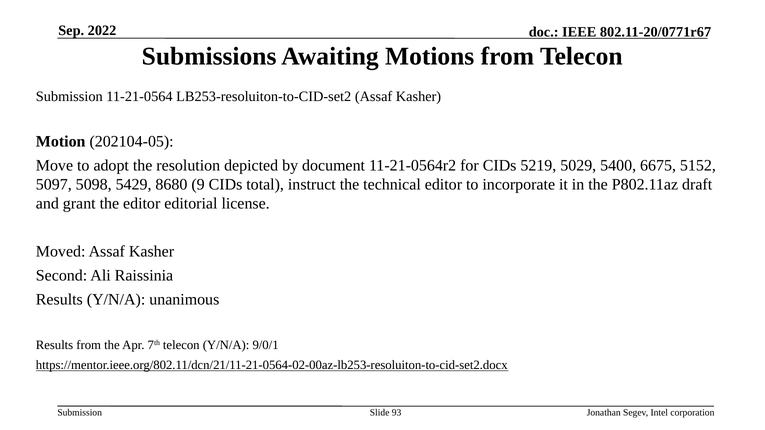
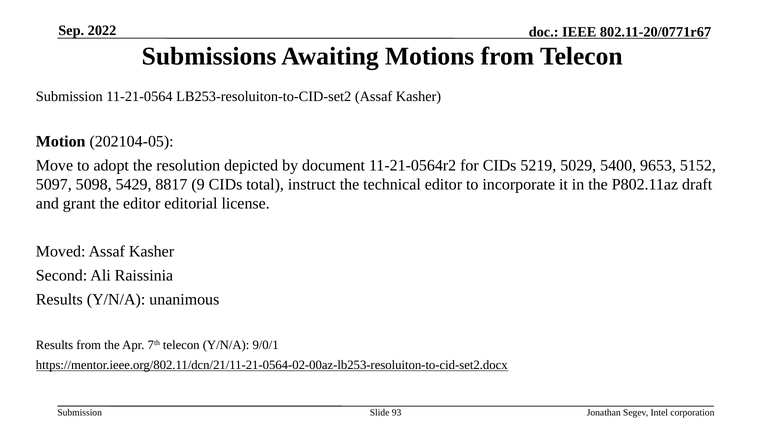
6675: 6675 -> 9653 (658, 166)
8680: 8680 -> 8817 (171, 185)
